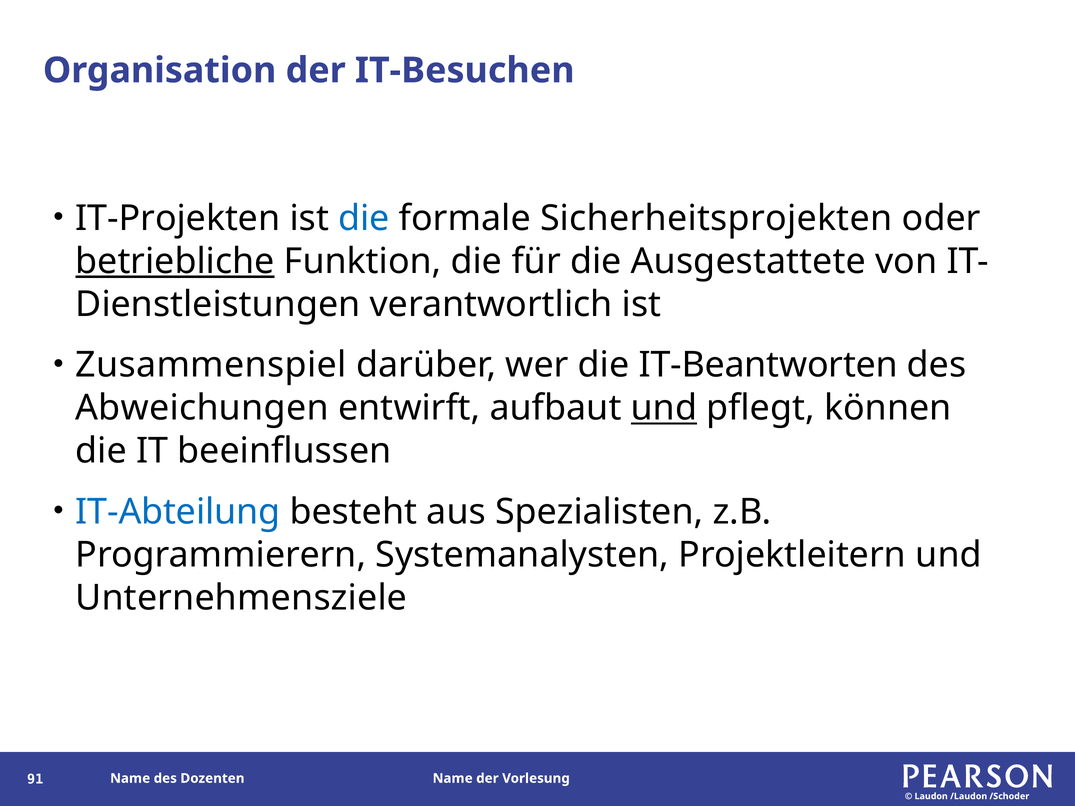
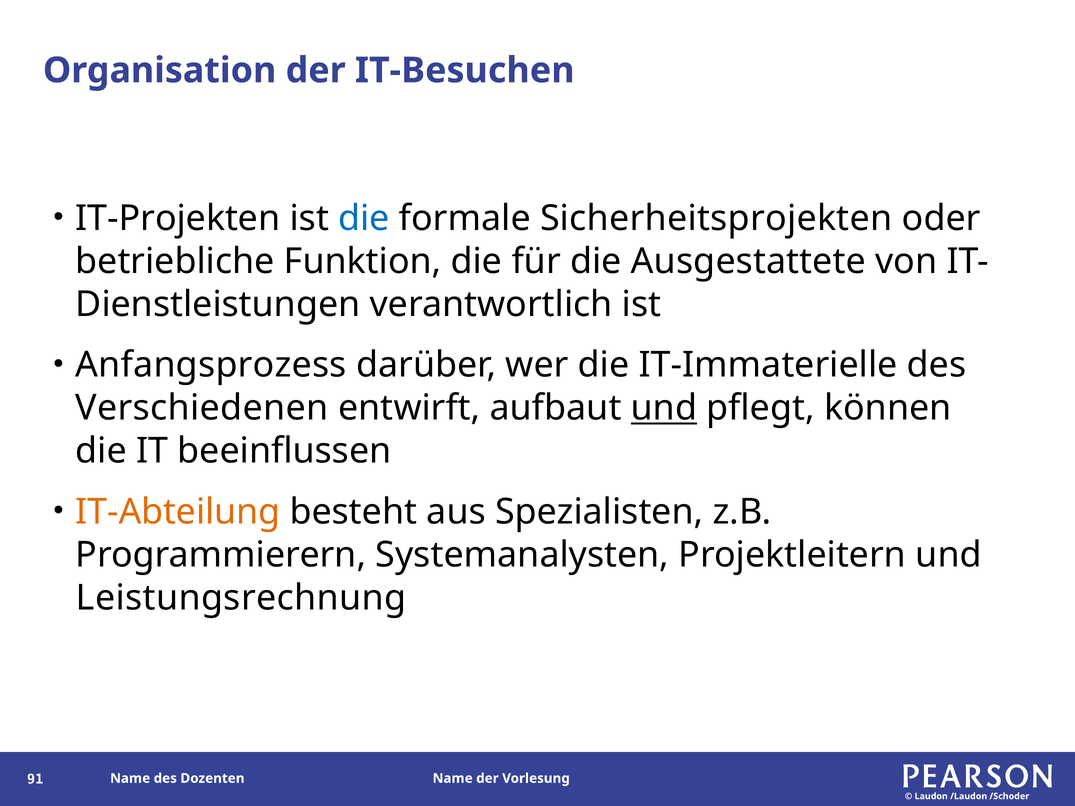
betriebliche underline: present -> none (175, 261)
Zusammenspiel: Zusammenspiel -> Anfangsprozess (211, 365)
IT-Beantworten: IT-Beantworten -> IT-Immaterielle (768, 365)
Abweichungen: Abweichungen -> Verschiedenen (202, 408)
IT-Abteilung colour: blue -> orange (178, 512)
Unternehmensziele: Unternehmensziele -> Leistungsrechnung (241, 598)
